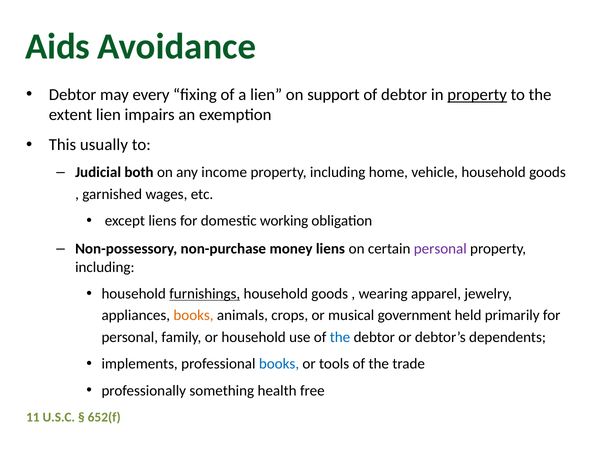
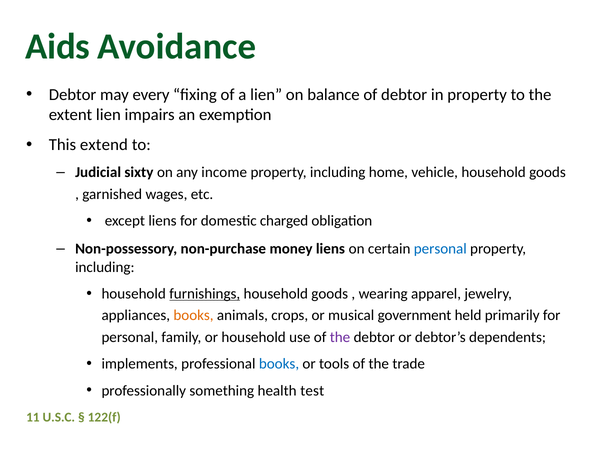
support: support -> balance (333, 95)
property underline: present -> none (477, 95)
usually: usually -> extend (104, 145)
both: both -> sixty (139, 173)
working: working -> charged (284, 221)
personal colour: purple -> blue (440, 249)
the colour: blue -> purple (340, 337)
free: free -> test (312, 391)
652(f: 652(f -> 122(f (104, 418)
